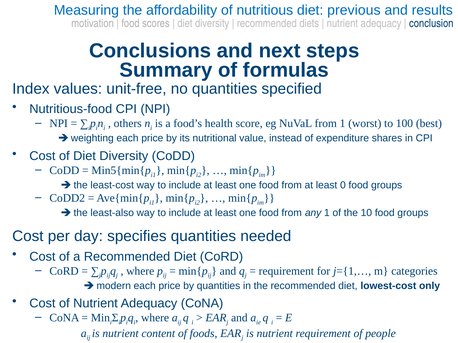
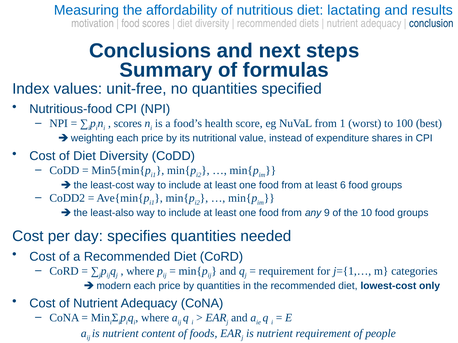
previous: previous -> lactating (354, 10)
others: others -> scores (128, 124)
0: 0 -> 6 (343, 185)
any 1: 1 -> 9 (327, 213)
